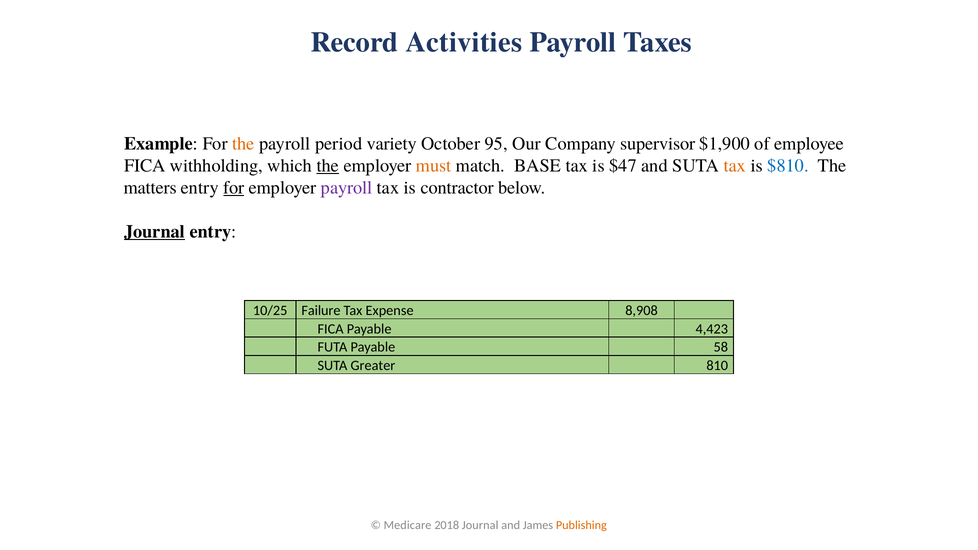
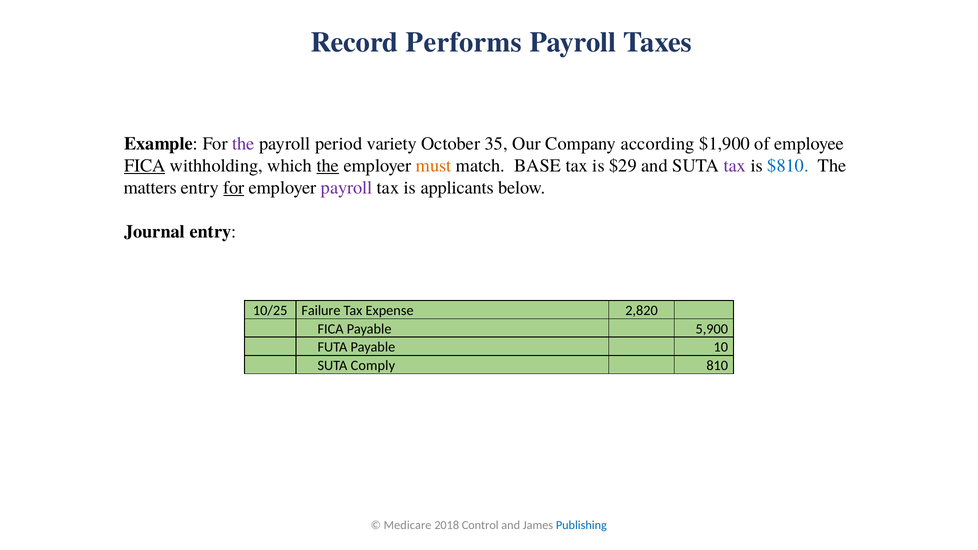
Activities: Activities -> Performs (464, 43)
the colour: orange -> purple (243, 144)
95: 95 -> 35 (496, 144)
supervisor: supervisor -> according (658, 144)
FICA underline: none -> present (145, 166)
$47: $47 -> $29 (623, 166)
tax colour: orange -> purple (735, 166)
contractor: contractor -> applicants (457, 188)
Journal underline: present -> none (155, 232)
8,908: 8,908 -> 2,820 (641, 311)
4,423: 4,423 -> 5,900 (712, 329)
58: 58 -> 10 (721, 347)
Greater: Greater -> Comply (373, 366)
2018 Journal: Journal -> Control (480, 525)
Publishing colour: orange -> blue (581, 525)
